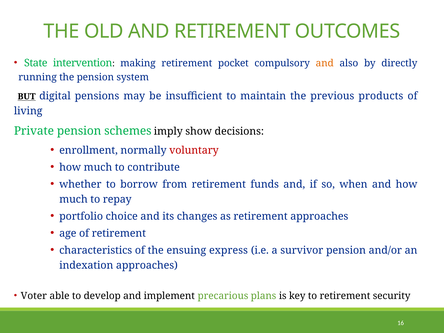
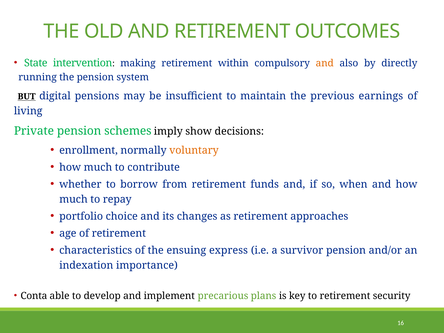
pocket: pocket -> within (233, 63)
products: products -> earnings (381, 96)
voluntary colour: red -> orange (194, 150)
indexation approaches: approaches -> importance (147, 265)
Voter: Voter -> Conta (34, 296)
